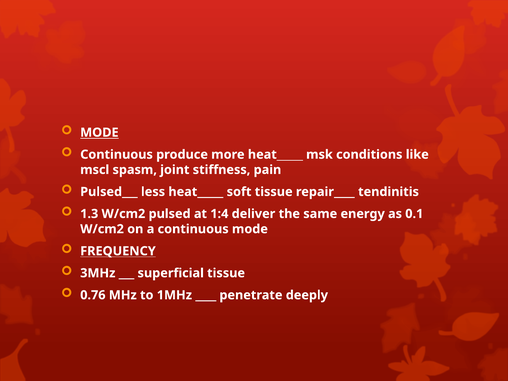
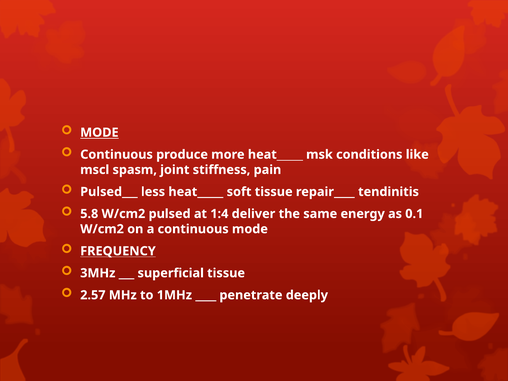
1.3: 1.3 -> 5.8 (89, 214)
0.76: 0.76 -> 2.57 (93, 295)
